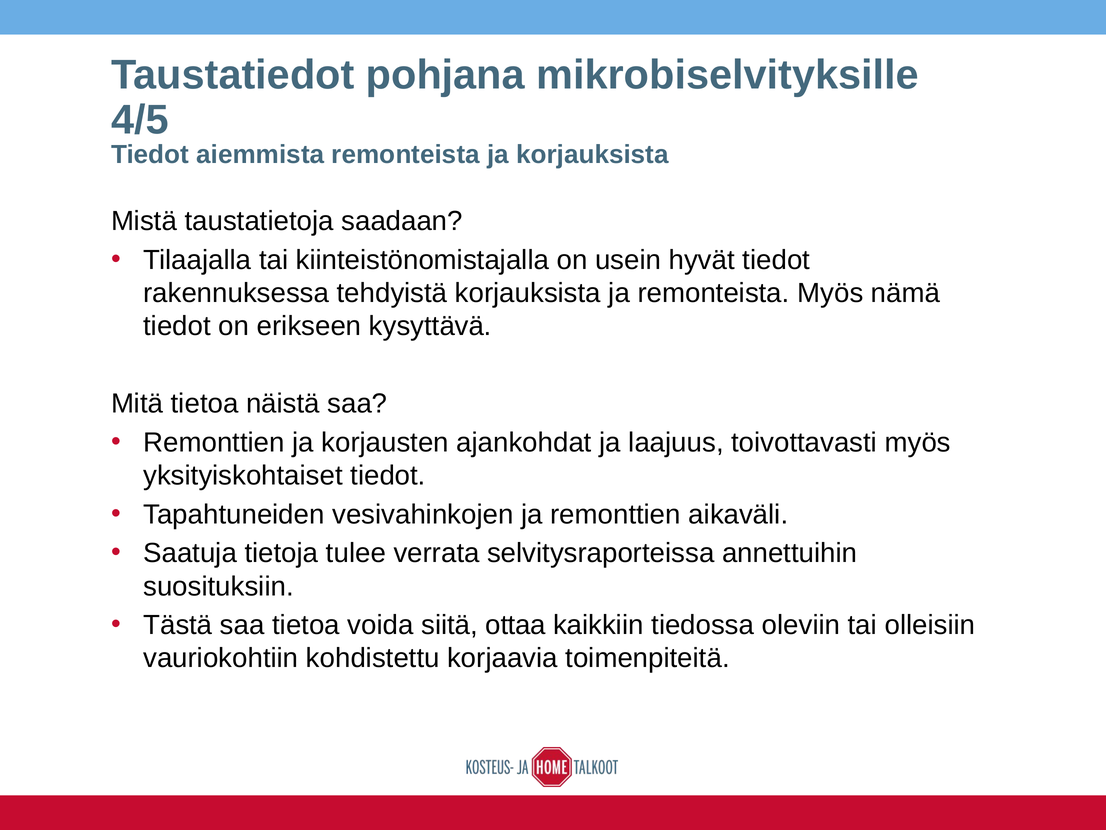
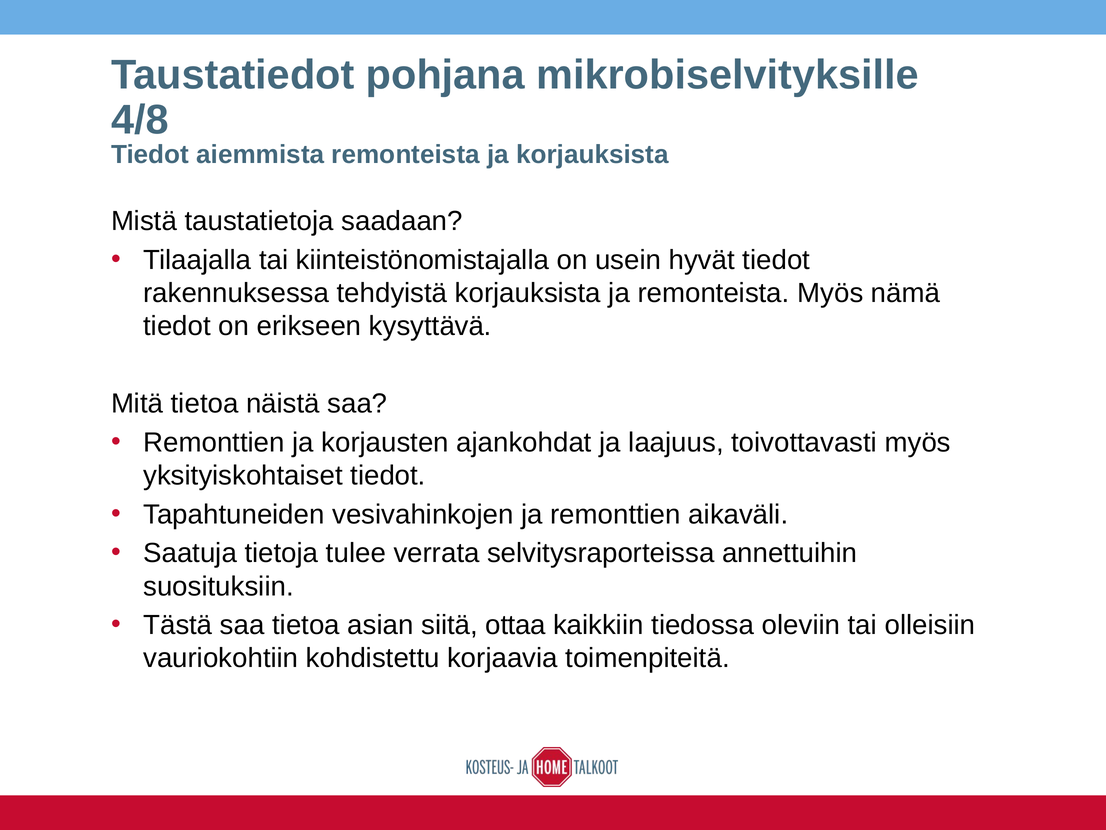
4/5: 4/5 -> 4/8 (140, 120)
voida: voida -> asian (380, 625)
